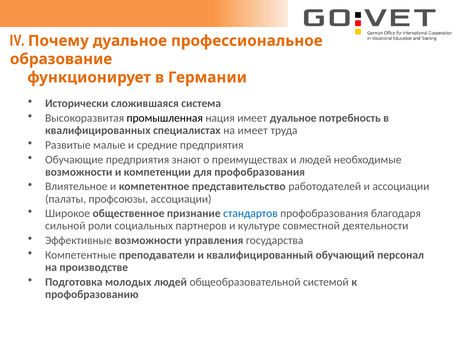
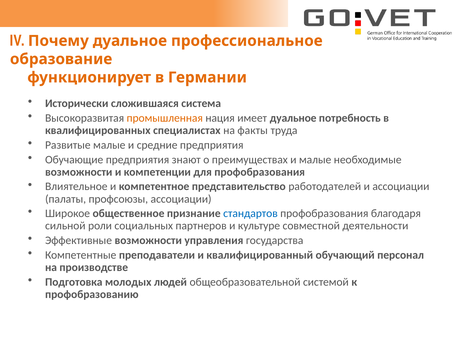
промышленная colour: black -> orange (165, 118)
на имеет: имеет -> факты (253, 130)
и людей: людей -> малые (315, 159)
